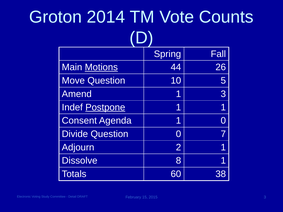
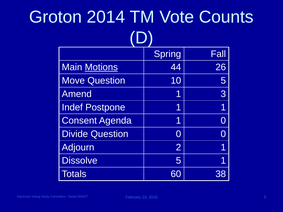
Postpone underline: present -> none (105, 107)
0 7: 7 -> 0 (223, 134)
Dissolve 8: 8 -> 5 (179, 161)
